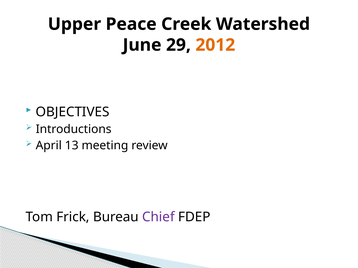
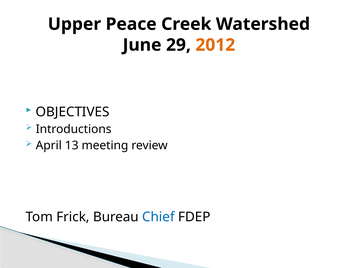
Chief colour: purple -> blue (158, 217)
